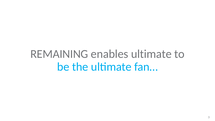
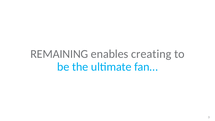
enables ultimate: ultimate -> creating (151, 54)
